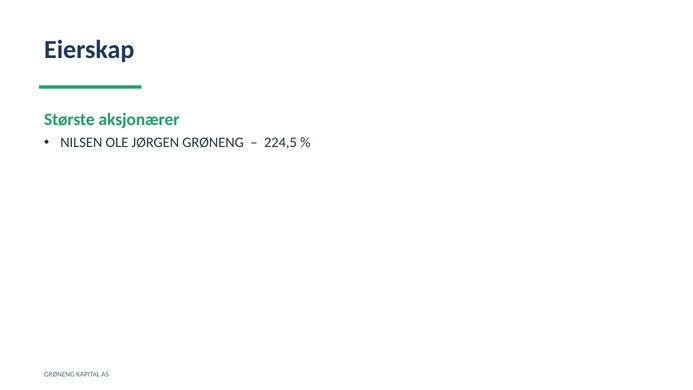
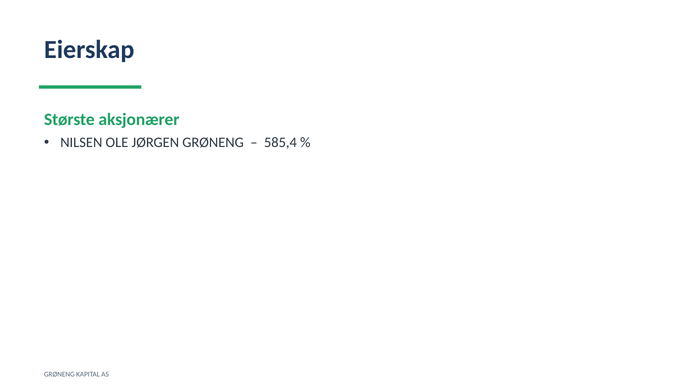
224,5: 224,5 -> 585,4 (280, 143)
